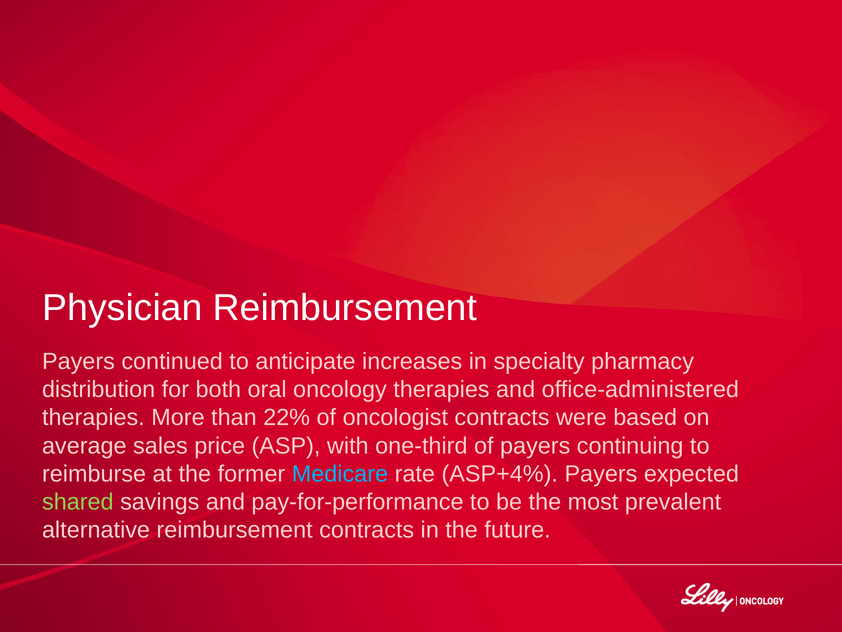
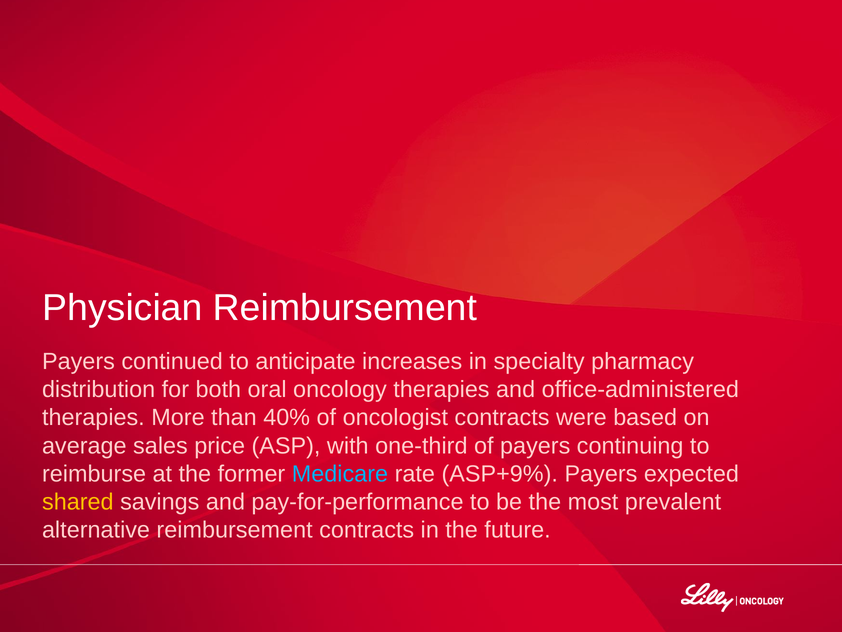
22%: 22% -> 40% (287, 417)
ASP+4%: ASP+4% -> ASP+9% (500, 474)
shared colour: light green -> yellow (78, 502)
